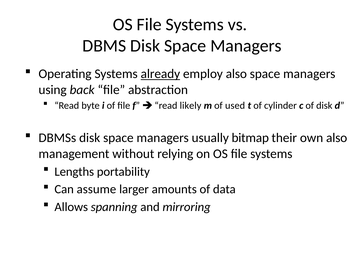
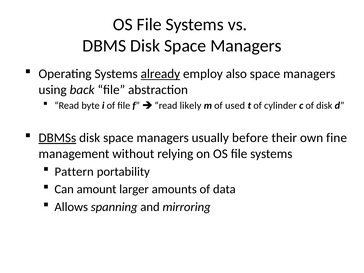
DBMSs underline: none -> present (57, 138)
bitmap: bitmap -> before (250, 138)
own also: also -> fine (337, 138)
Lengths: Lengths -> Pattern (74, 172)
assume: assume -> amount (97, 189)
